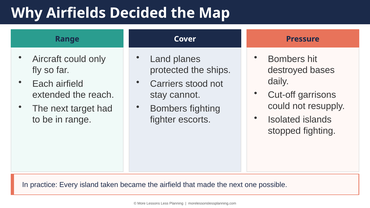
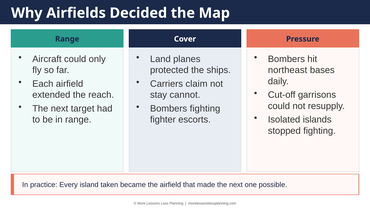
destroyed: destroyed -> northeast (288, 70)
stood: stood -> claim (197, 84)
